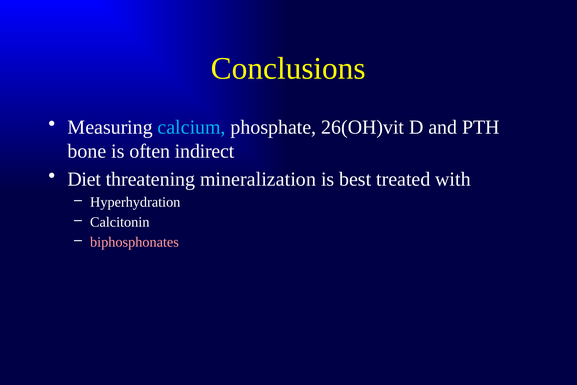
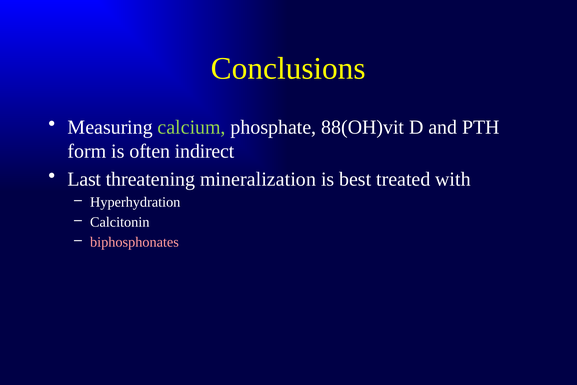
calcium colour: light blue -> light green (192, 127)
26(OH)vit: 26(OH)vit -> 88(OH)vit (363, 127)
bone: bone -> form (87, 151)
Diet: Diet -> Last (84, 179)
